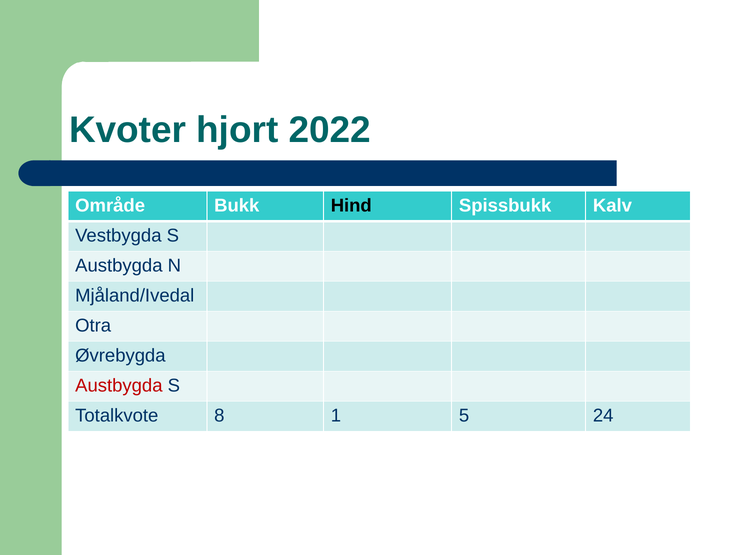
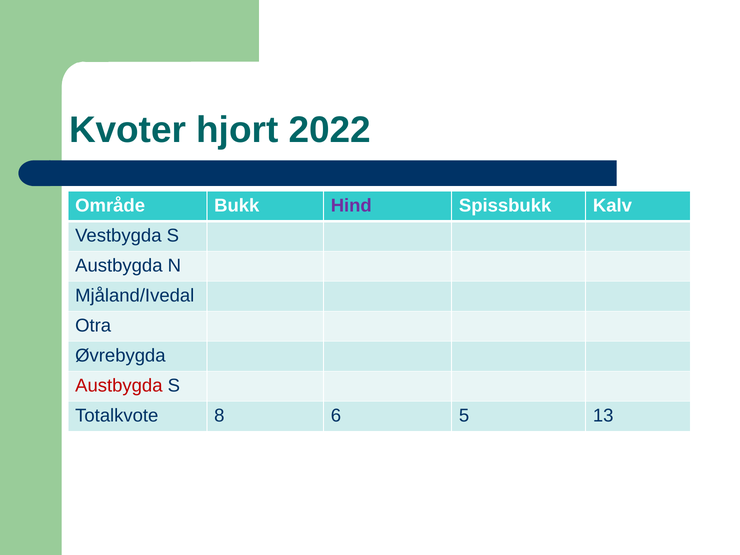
Hind colour: black -> purple (351, 206)
1: 1 -> 6 (336, 416)
24: 24 -> 13 (603, 416)
